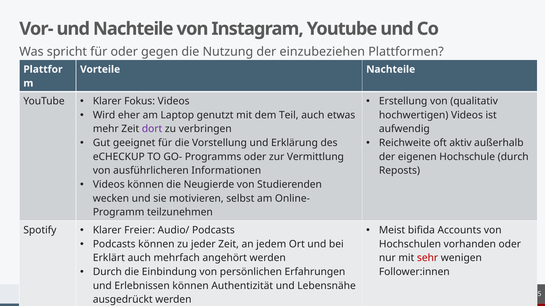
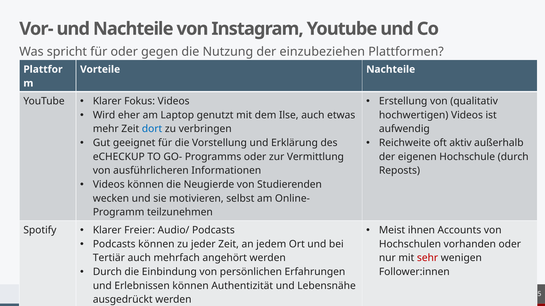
Teil: Teil -> Ilse (289, 115)
dort colour: purple -> blue (152, 129)
bifida: bifida -> ihnen (421, 231)
Erklärt: Erklärt -> Tertiär (109, 258)
